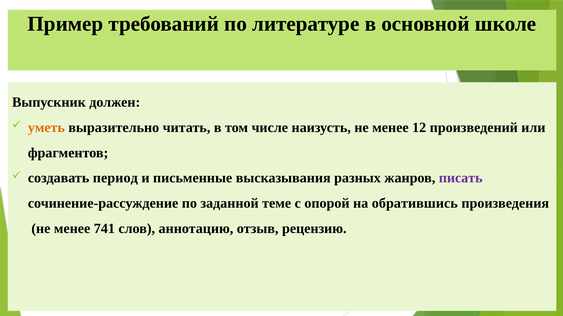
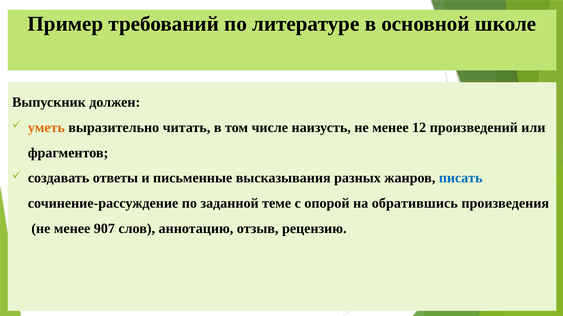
период: период -> ответы (115, 178)
писать colour: purple -> blue (461, 178)
741: 741 -> 907 (104, 229)
